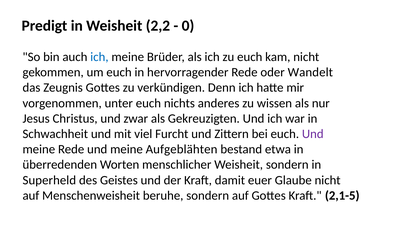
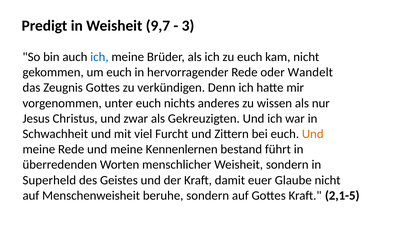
2,2: 2,2 -> 9,7 (158, 26)
0: 0 -> 3 (188, 26)
Und colour: purple -> orange (313, 134)
Aufgeblähten: Aufgeblähten -> Kennenlernen (182, 149)
etwa: etwa -> führt (278, 149)
